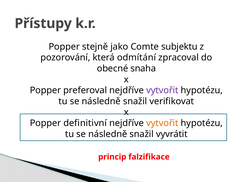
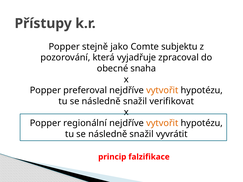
odmítání: odmítání -> vyjadřuje (137, 58)
vytvořit colour: purple -> orange (162, 90)
definitivní: definitivní -> regionální (85, 123)
